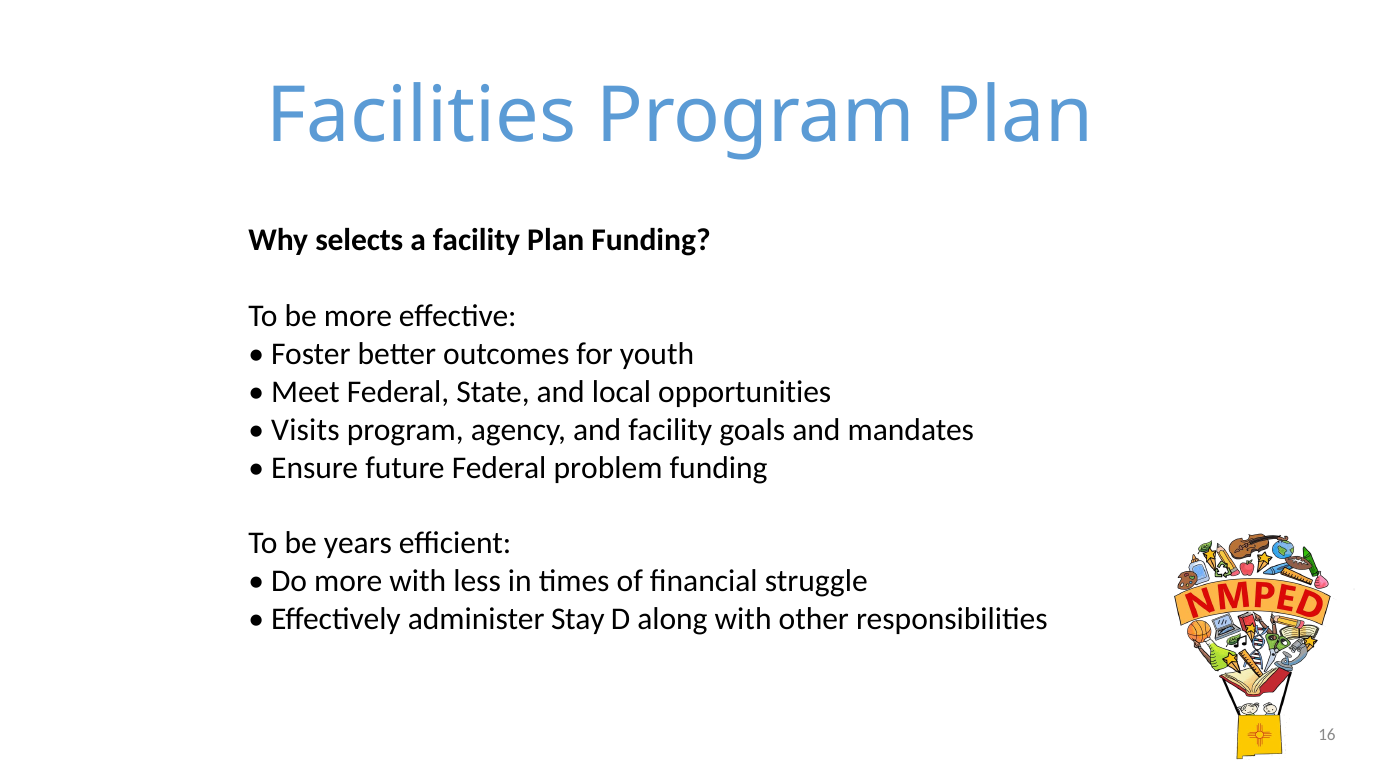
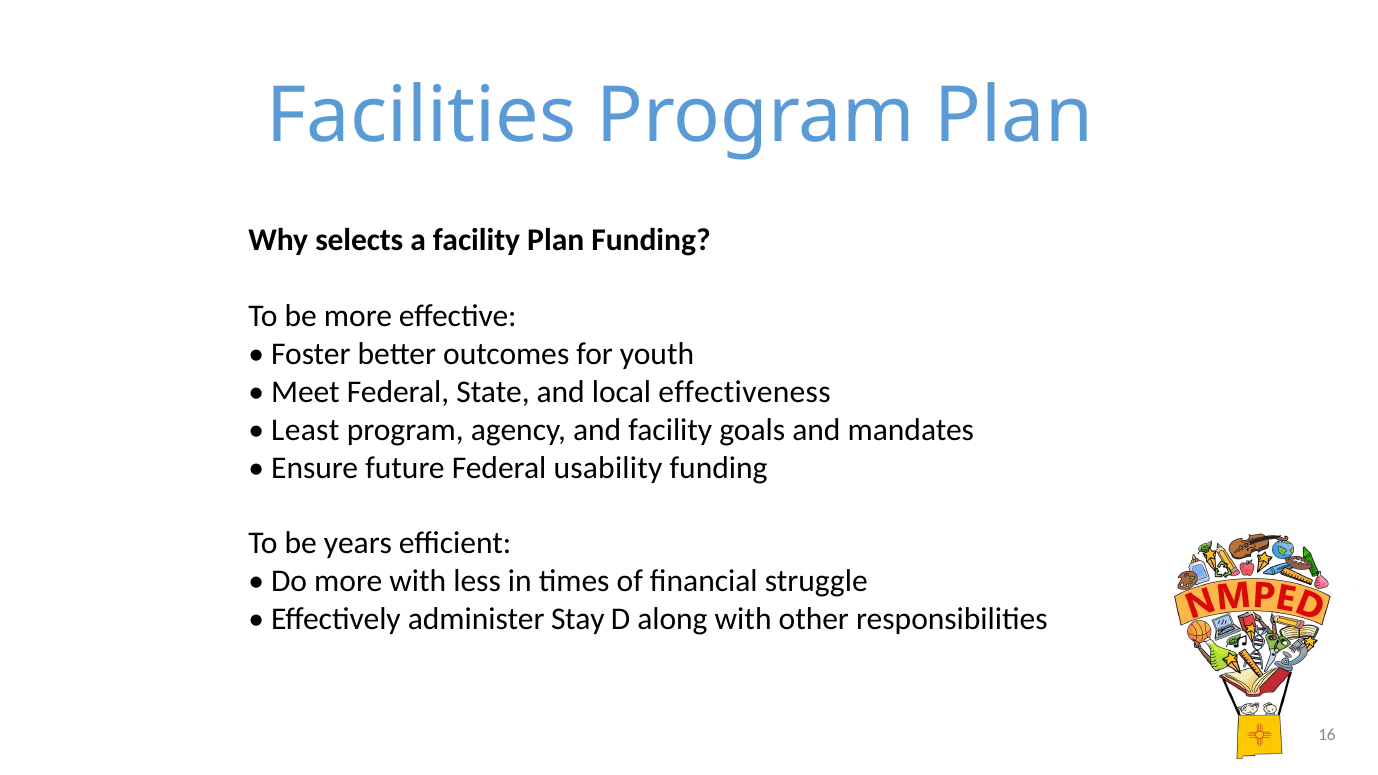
opportunities: opportunities -> effectiveness (745, 392)
Visits: Visits -> Least (305, 430)
problem: problem -> usability (608, 468)
